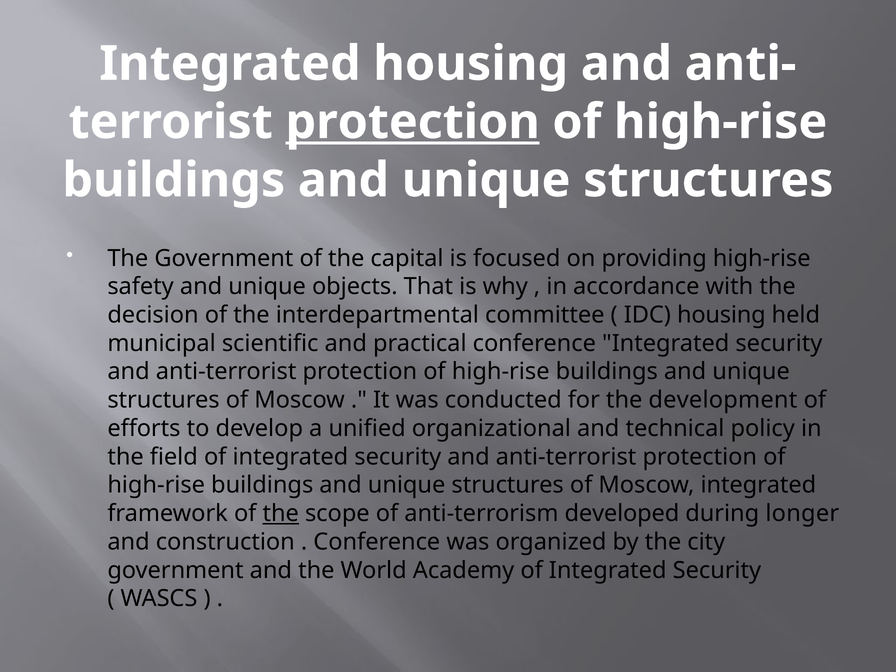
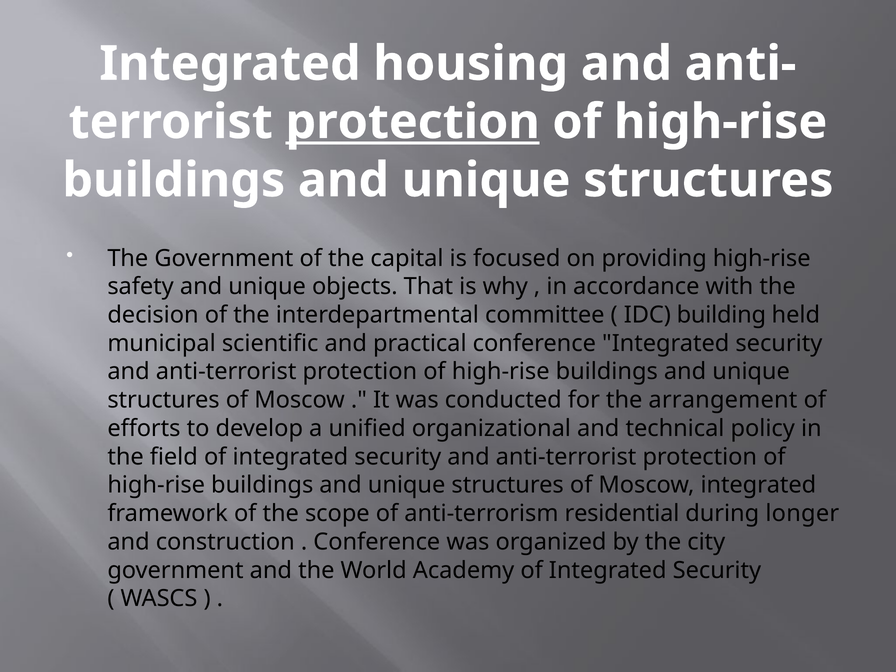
IDC housing: housing -> building (721, 315)
development: development -> arrangement (723, 400)
the underline: present -> none (281, 514)
developed: developed -> residential (622, 514)
